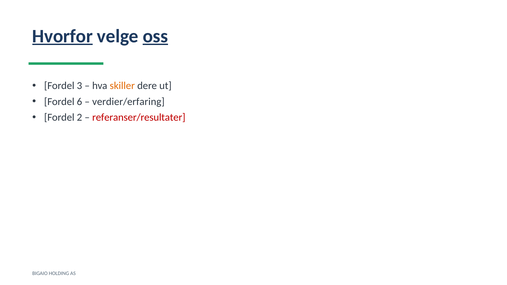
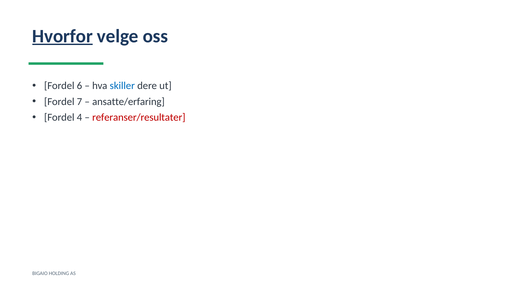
oss underline: present -> none (155, 36)
3: 3 -> 6 (80, 86)
skiller colour: orange -> blue (122, 86)
6: 6 -> 7 (80, 102)
verdier/erfaring: verdier/erfaring -> ansatte/erfaring (128, 102)
2: 2 -> 4 (80, 118)
